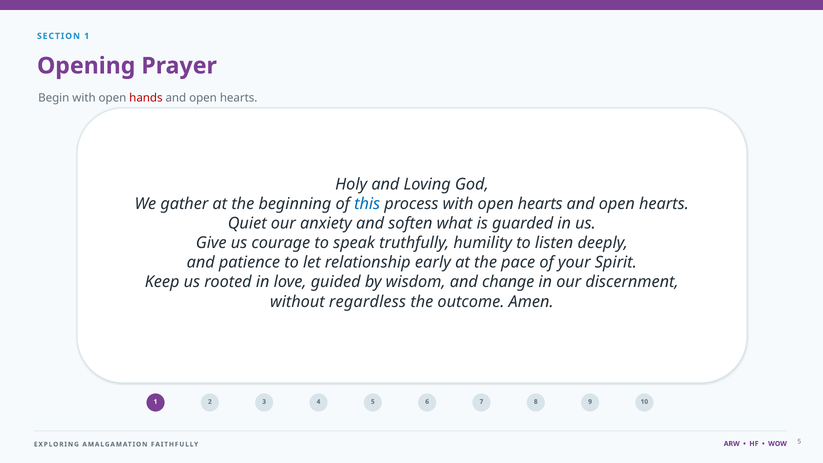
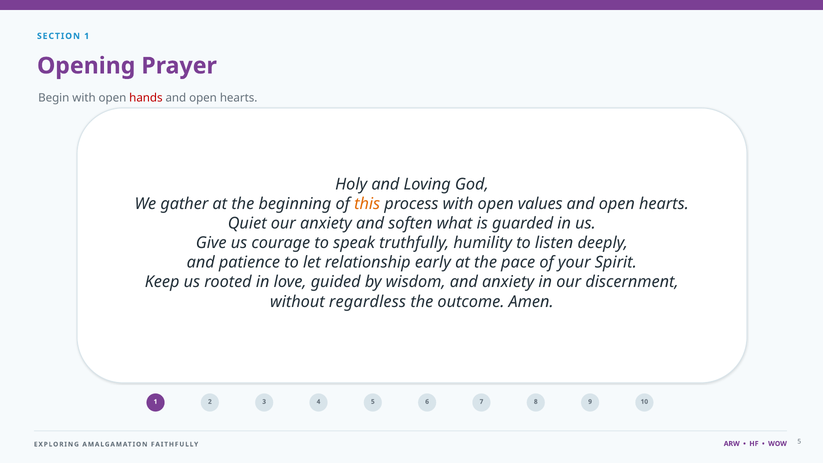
this colour: blue -> orange (367, 204)
with open hearts: hearts -> values (540, 204)
and change: change -> anxiety (508, 282)
